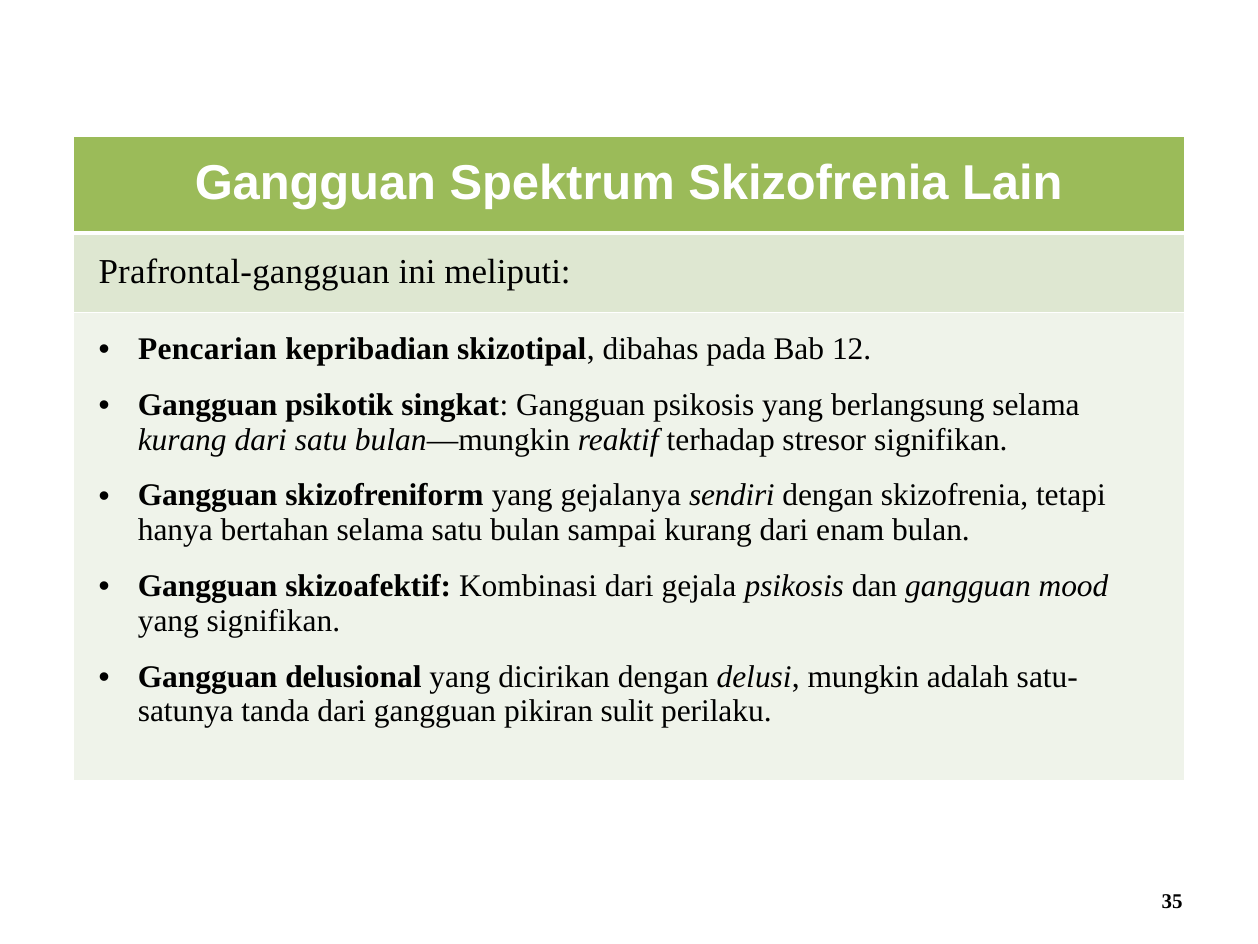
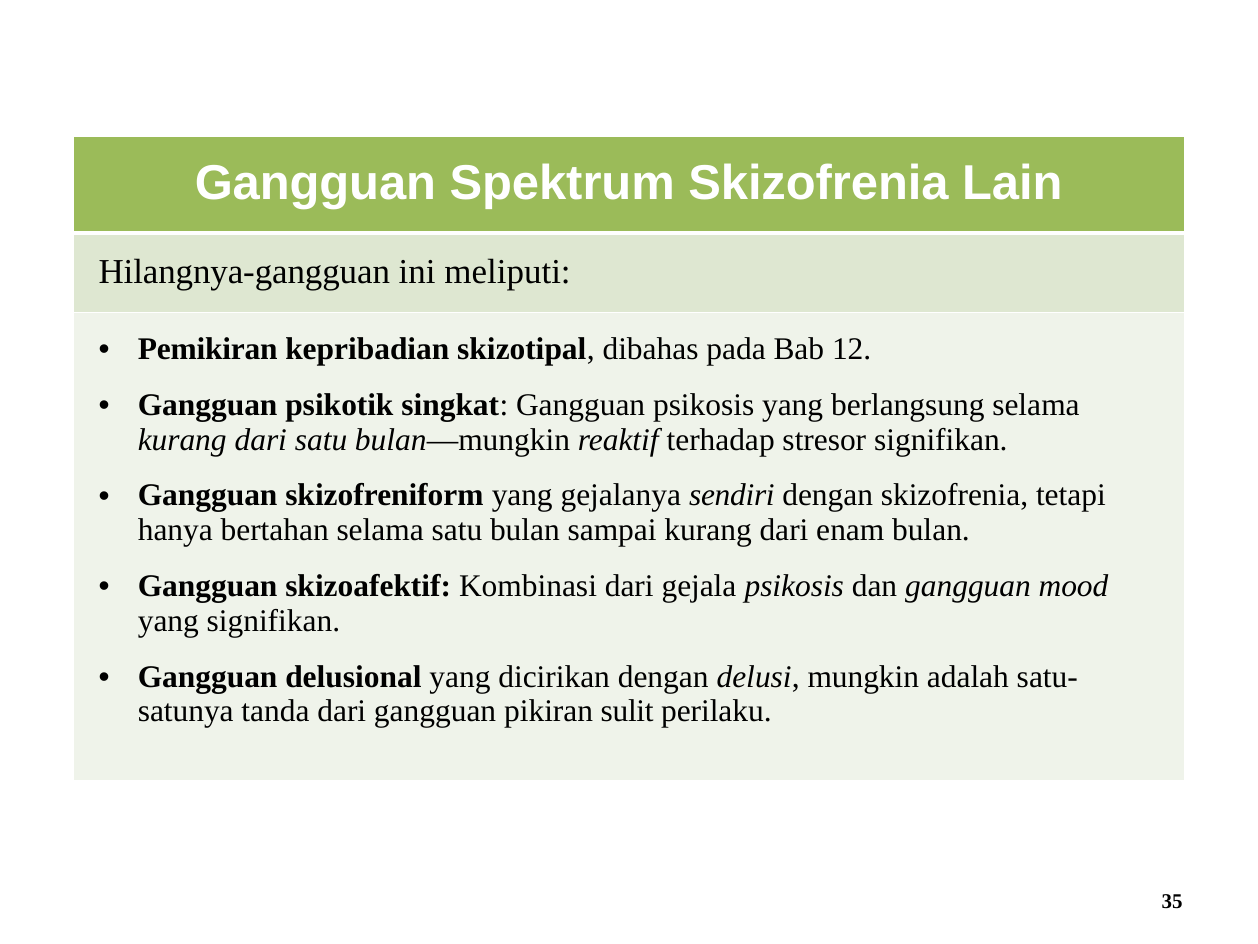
Prafrontal-gangguan: Prafrontal-gangguan -> Hilangnya-gangguan (244, 271)
Pencarian: Pencarian -> Pemikiran (208, 349)
